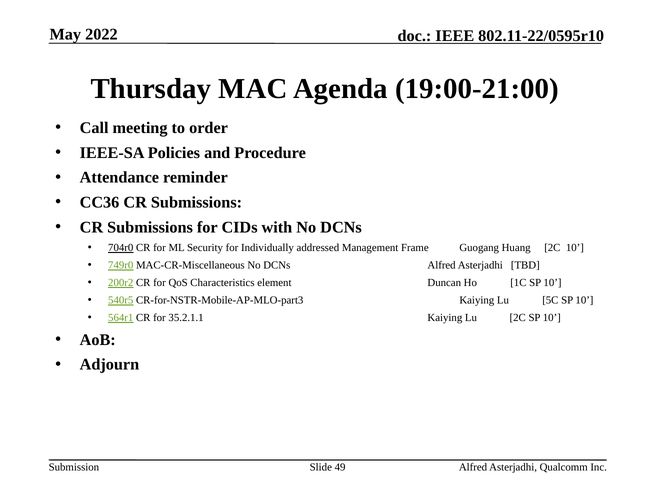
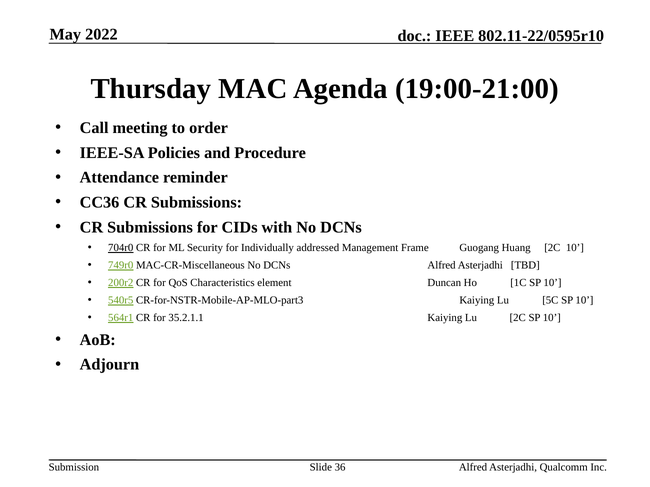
49: 49 -> 36 (340, 468)
